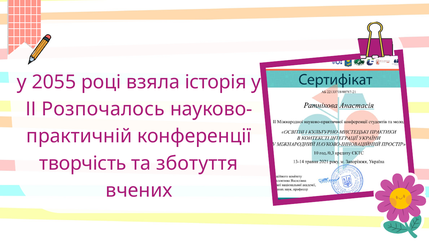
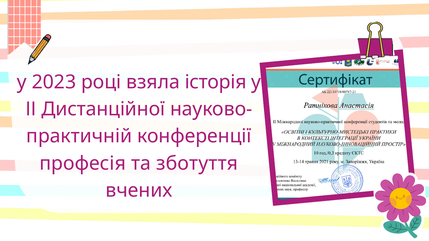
2055: 2055 -> 2023 (54, 82)
Розпочалось: Розпочалось -> Дистанційної (103, 109)
творчість: творчість -> професія (83, 164)
